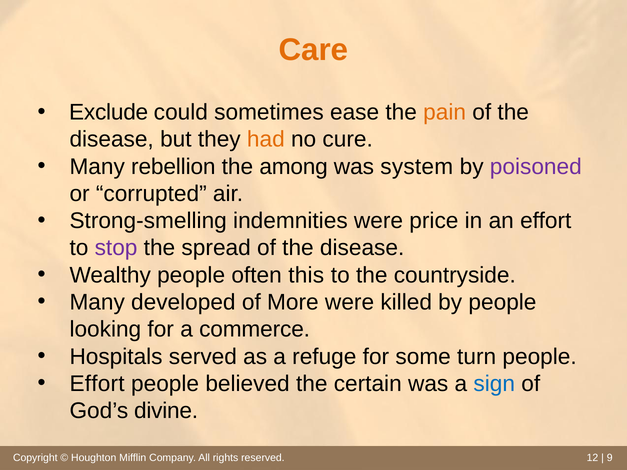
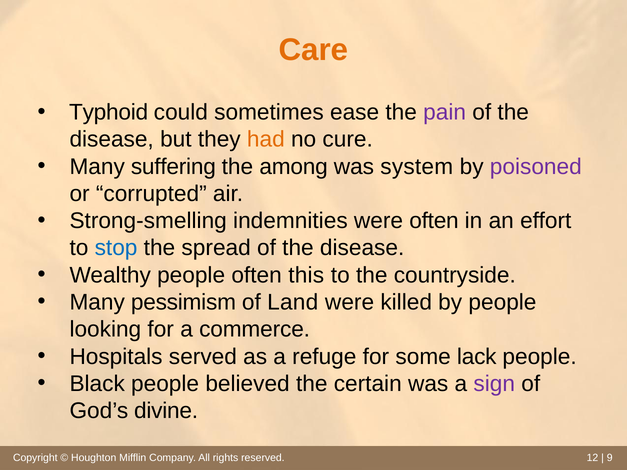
Exclude: Exclude -> Typhoid (109, 112)
pain colour: orange -> purple (445, 112)
rebellion: rebellion -> suffering (173, 167)
were price: price -> often (434, 221)
stop colour: purple -> blue (116, 248)
developed: developed -> pessimism (183, 302)
More: More -> Land (293, 302)
turn: turn -> lack (477, 357)
Effort: Effort -> Black (97, 384)
sign colour: blue -> purple (494, 384)
